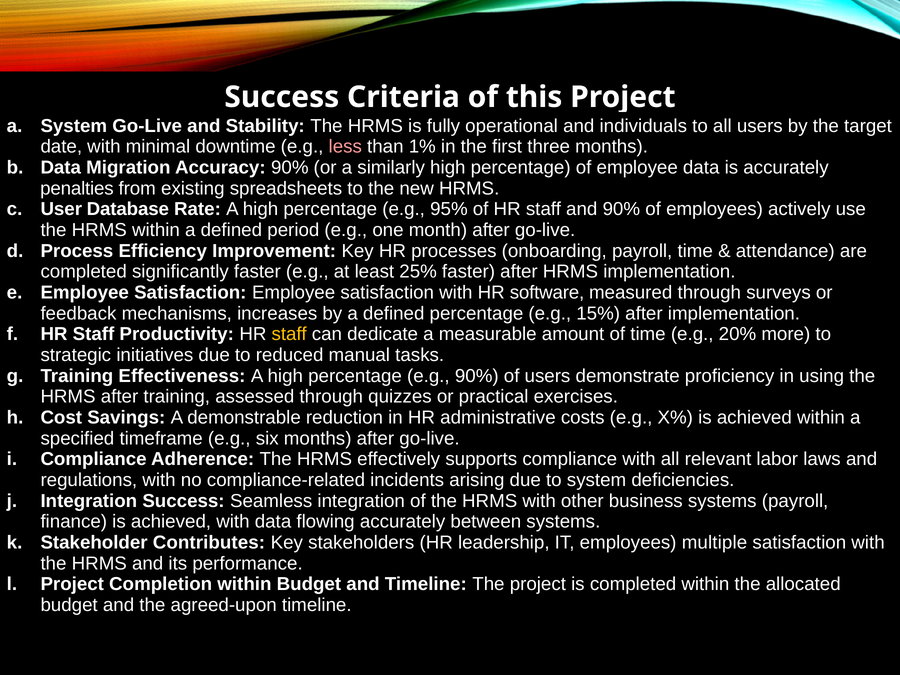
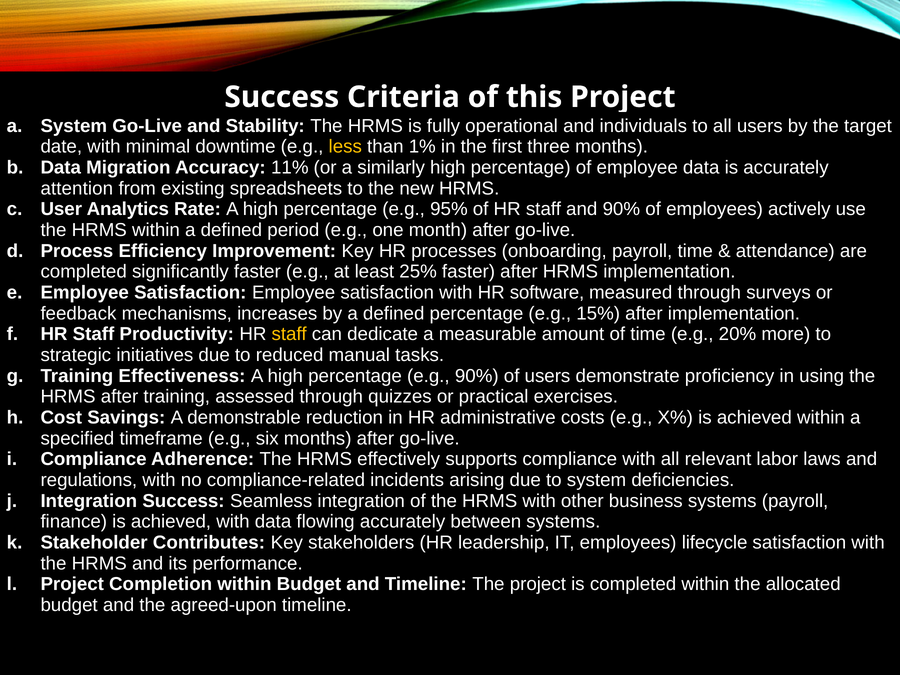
less colour: pink -> yellow (345, 147)
Accuracy 90%: 90% -> 11% (290, 168)
penalties: penalties -> attention (77, 188)
Database: Database -> Analytics (128, 209)
multiple: multiple -> lifecycle (715, 543)
